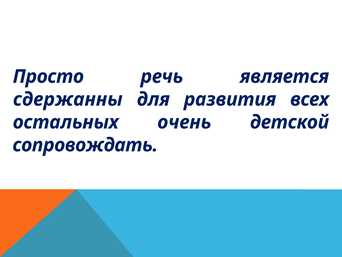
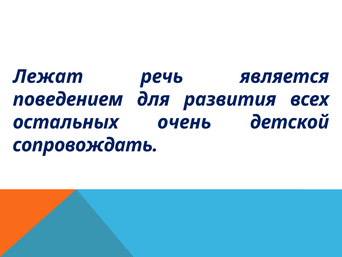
Просто: Просто -> Лежат (48, 76)
сдержанны: сдержанны -> поведением (68, 99)
